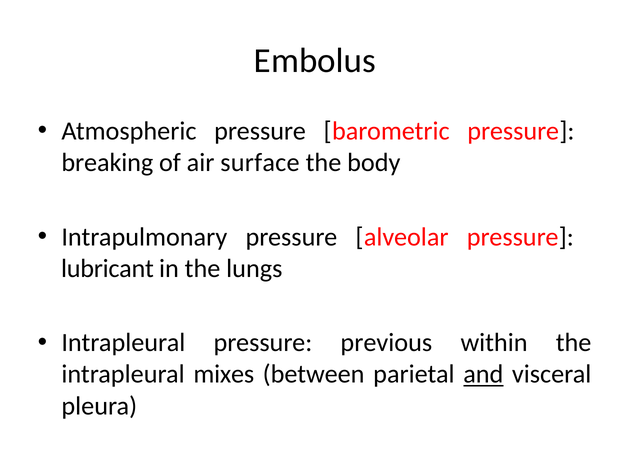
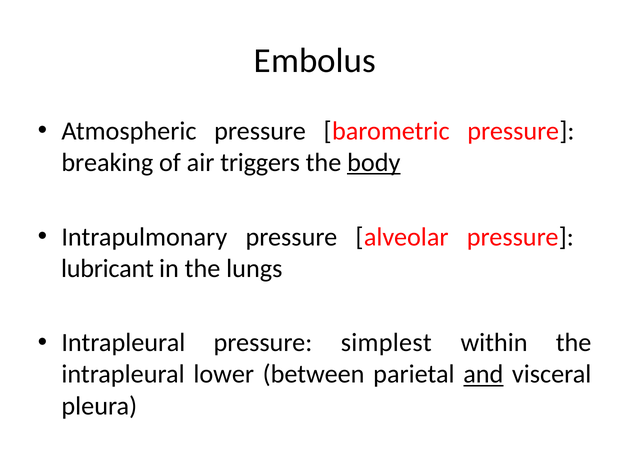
surface: surface -> triggers (260, 162)
body underline: none -> present (374, 162)
previous: previous -> simplest (386, 342)
mixes: mixes -> lower (224, 374)
